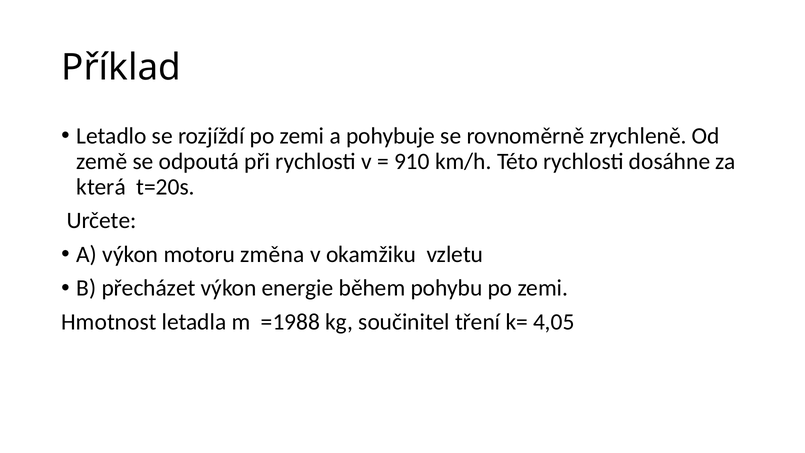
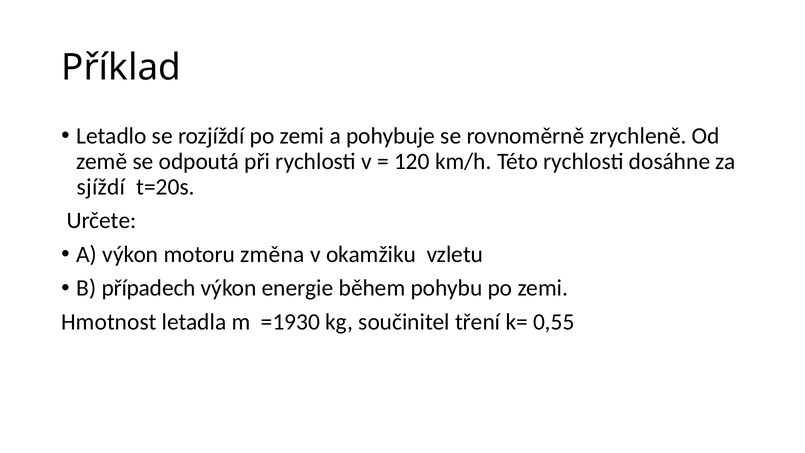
910: 910 -> 120 (412, 161)
která: která -> sjíždí (101, 187)
přecházet: přecházet -> případech (149, 288)
=1988: =1988 -> =1930 (290, 322)
4,05: 4,05 -> 0,55 (554, 322)
